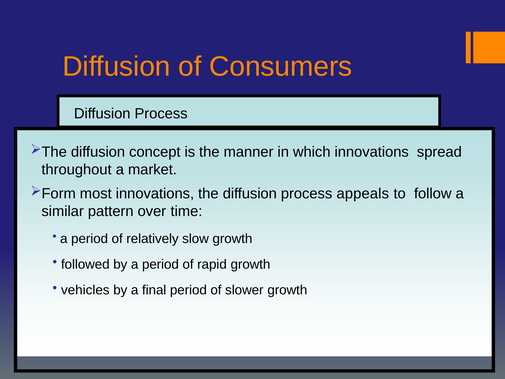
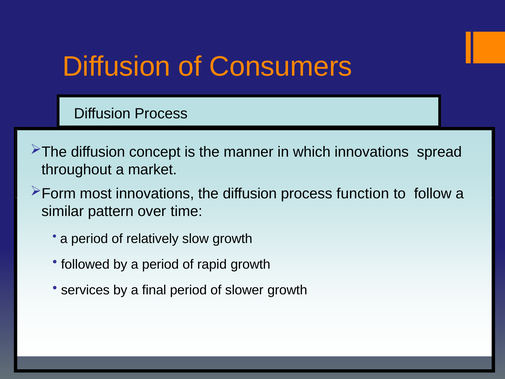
appeals: appeals -> function (363, 193)
vehicles: vehicles -> services (85, 290)
